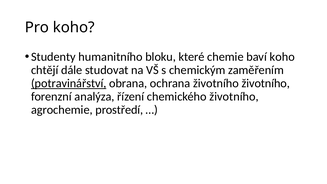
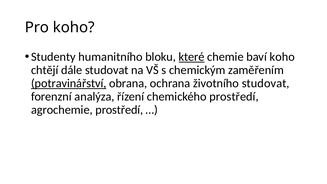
které underline: none -> present (192, 57)
životního životního: životního -> studovat (266, 83)
chemického životního: životního -> prostředí (234, 96)
